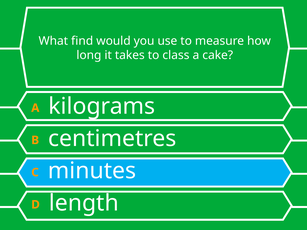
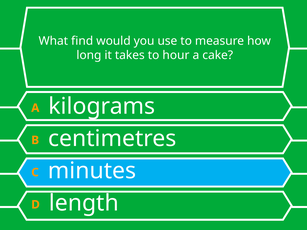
class: class -> hour (176, 55)
